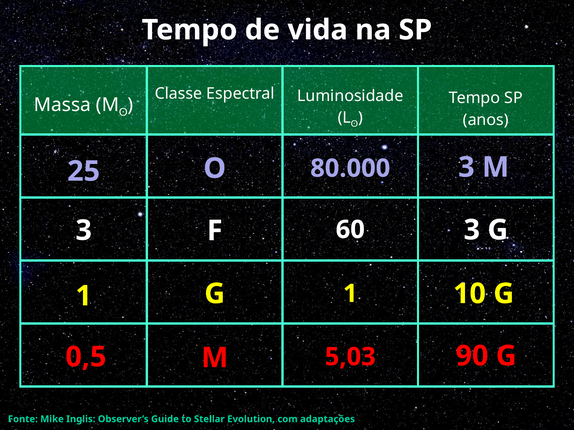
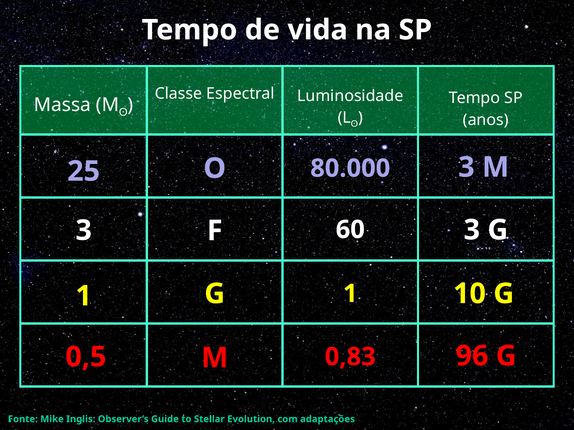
5,03: 5,03 -> 0,83 (350, 357)
90: 90 -> 96 (472, 356)
